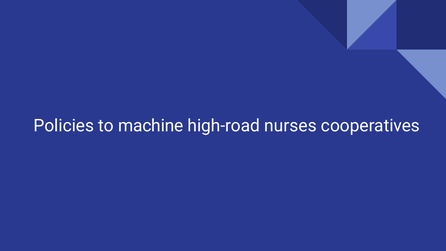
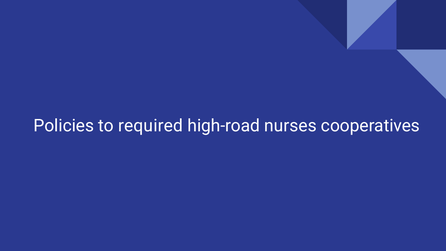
machine: machine -> required (151, 126)
